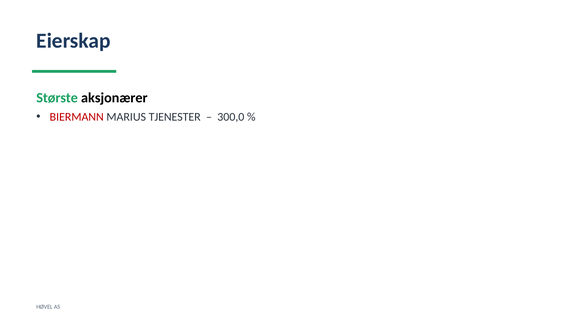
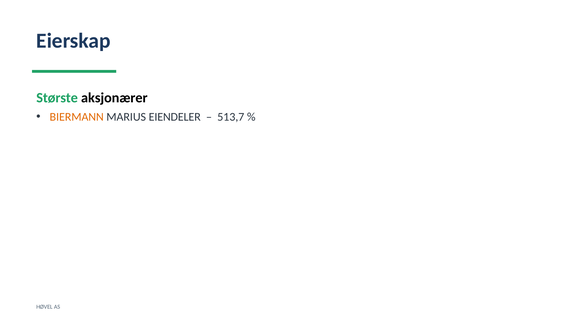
BIERMANN colour: red -> orange (77, 117)
TJENESTER: TJENESTER -> EIENDELER (175, 117)
300,0: 300,0 -> 513,7 (231, 117)
